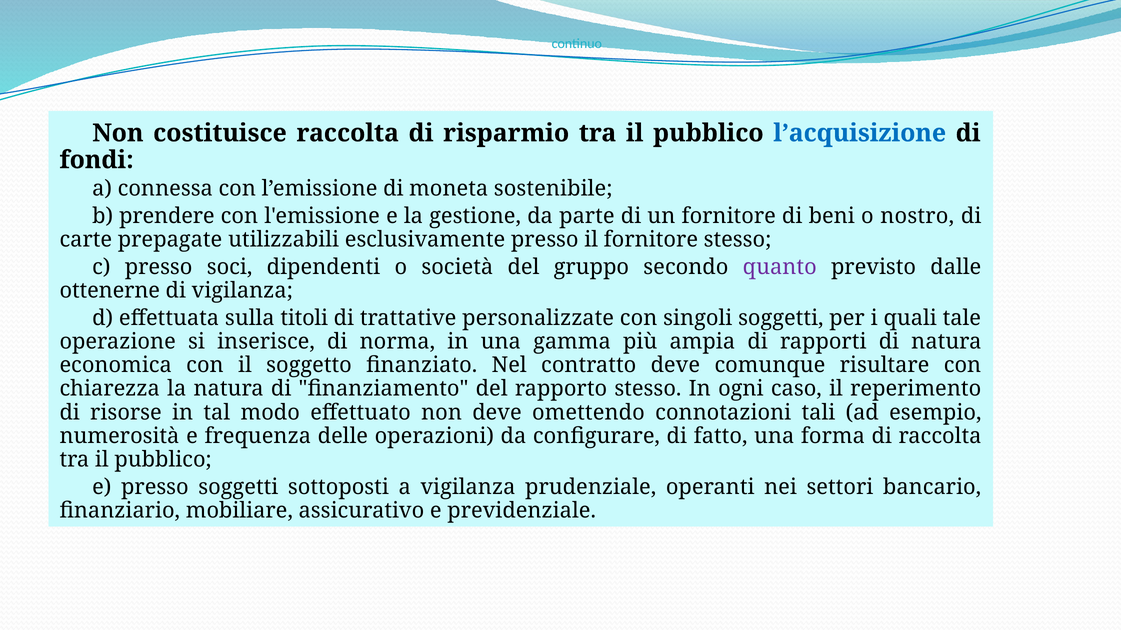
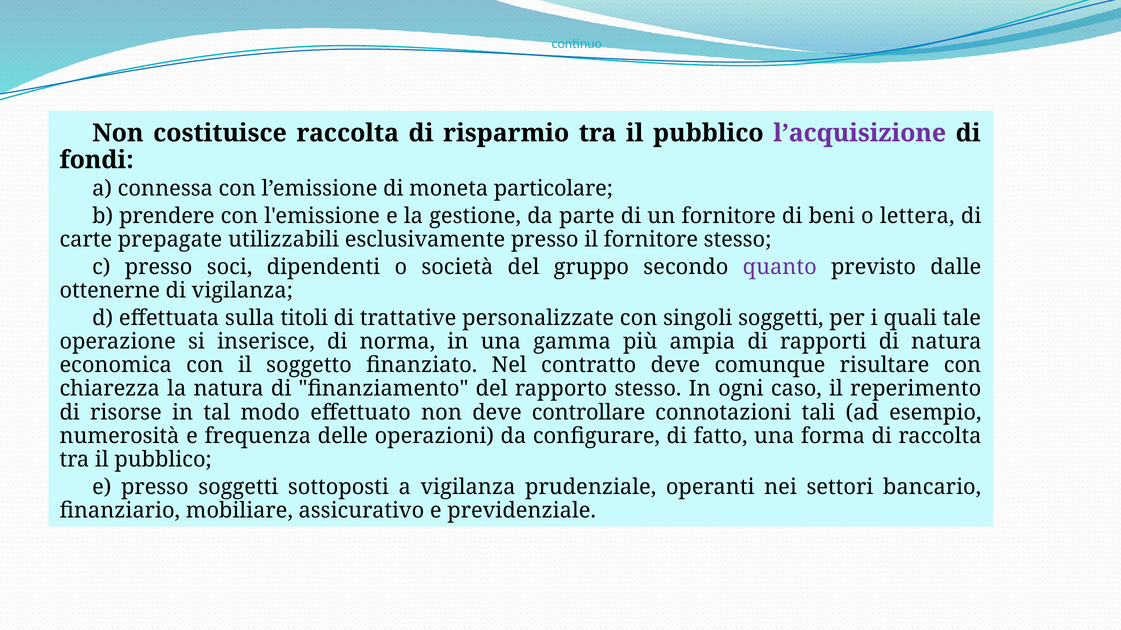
l’acquisizione colour: blue -> purple (860, 133)
sostenibile: sostenibile -> particolare (553, 189)
nostro: nostro -> lettera (917, 216)
omettendo: omettendo -> controllare (589, 413)
